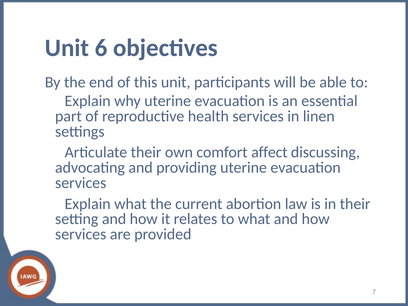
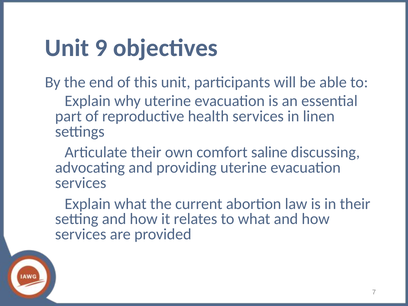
6: 6 -> 9 (101, 48)
affect: affect -> saline (269, 152)
